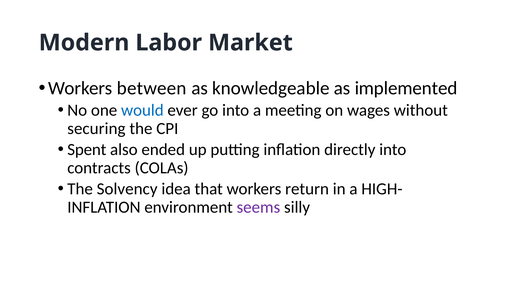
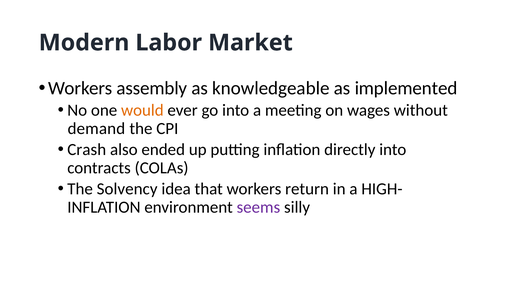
between: between -> assembly (152, 88)
would colour: blue -> orange (142, 110)
securing: securing -> demand (96, 129)
Spent: Spent -> Crash (87, 149)
